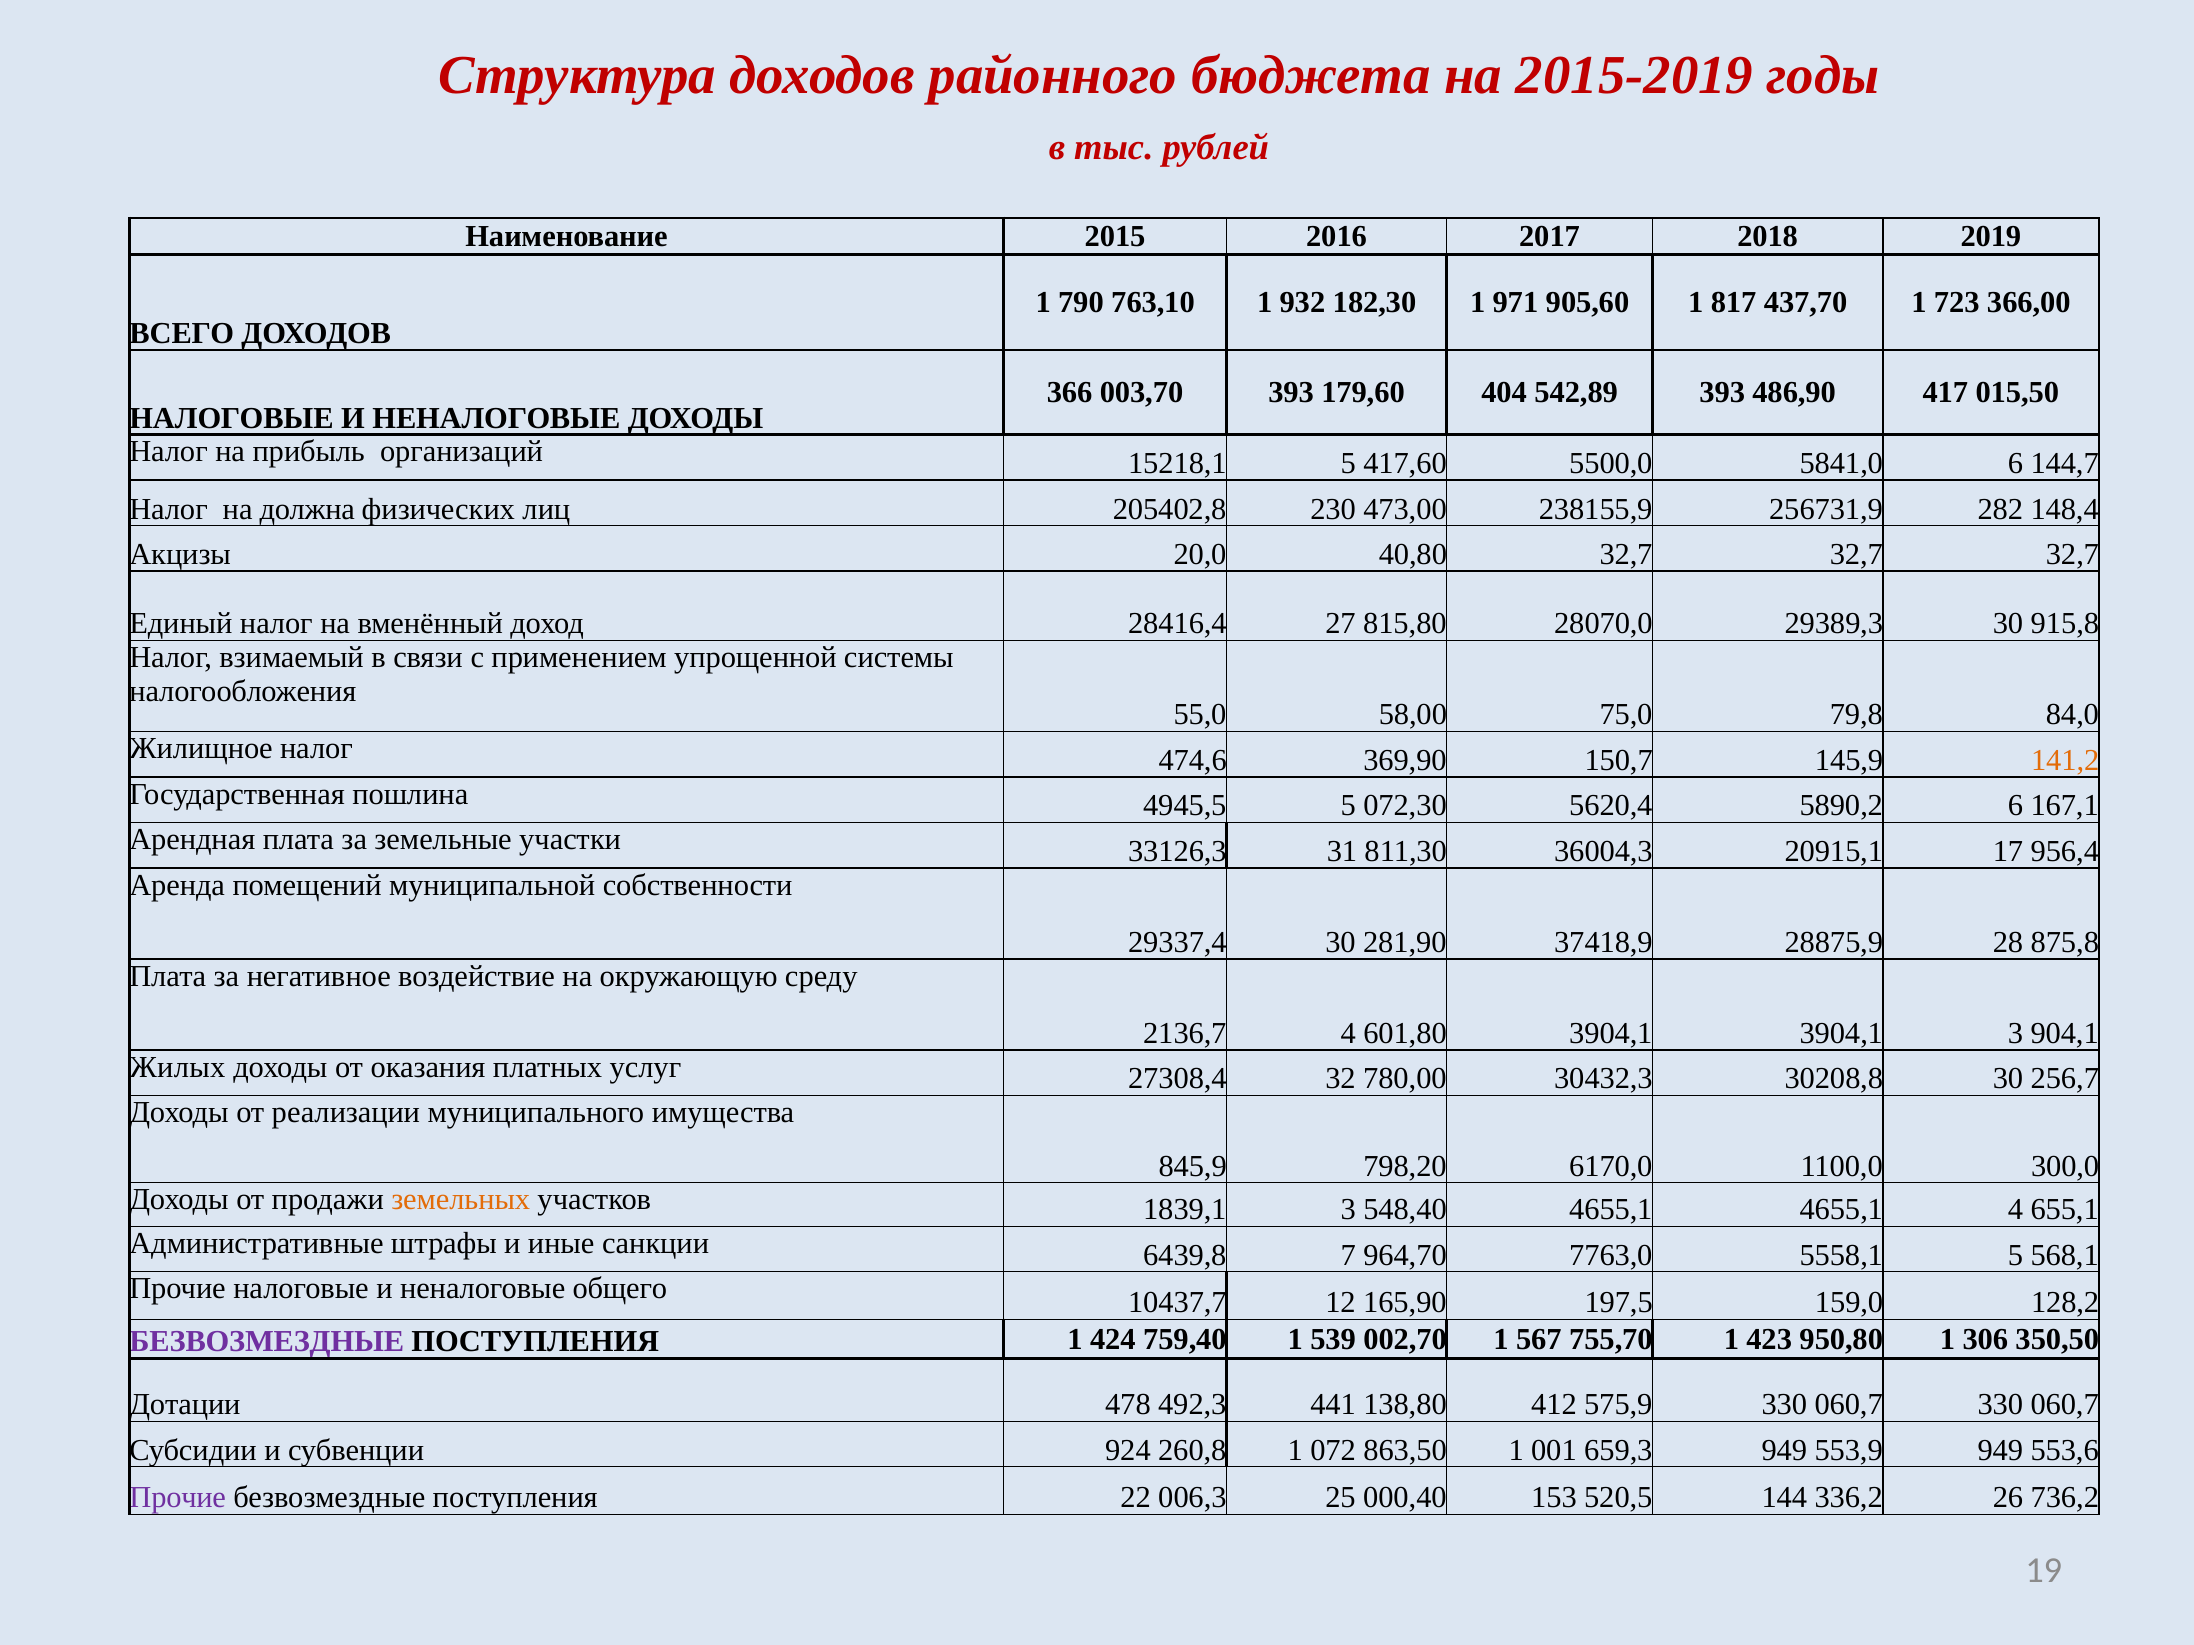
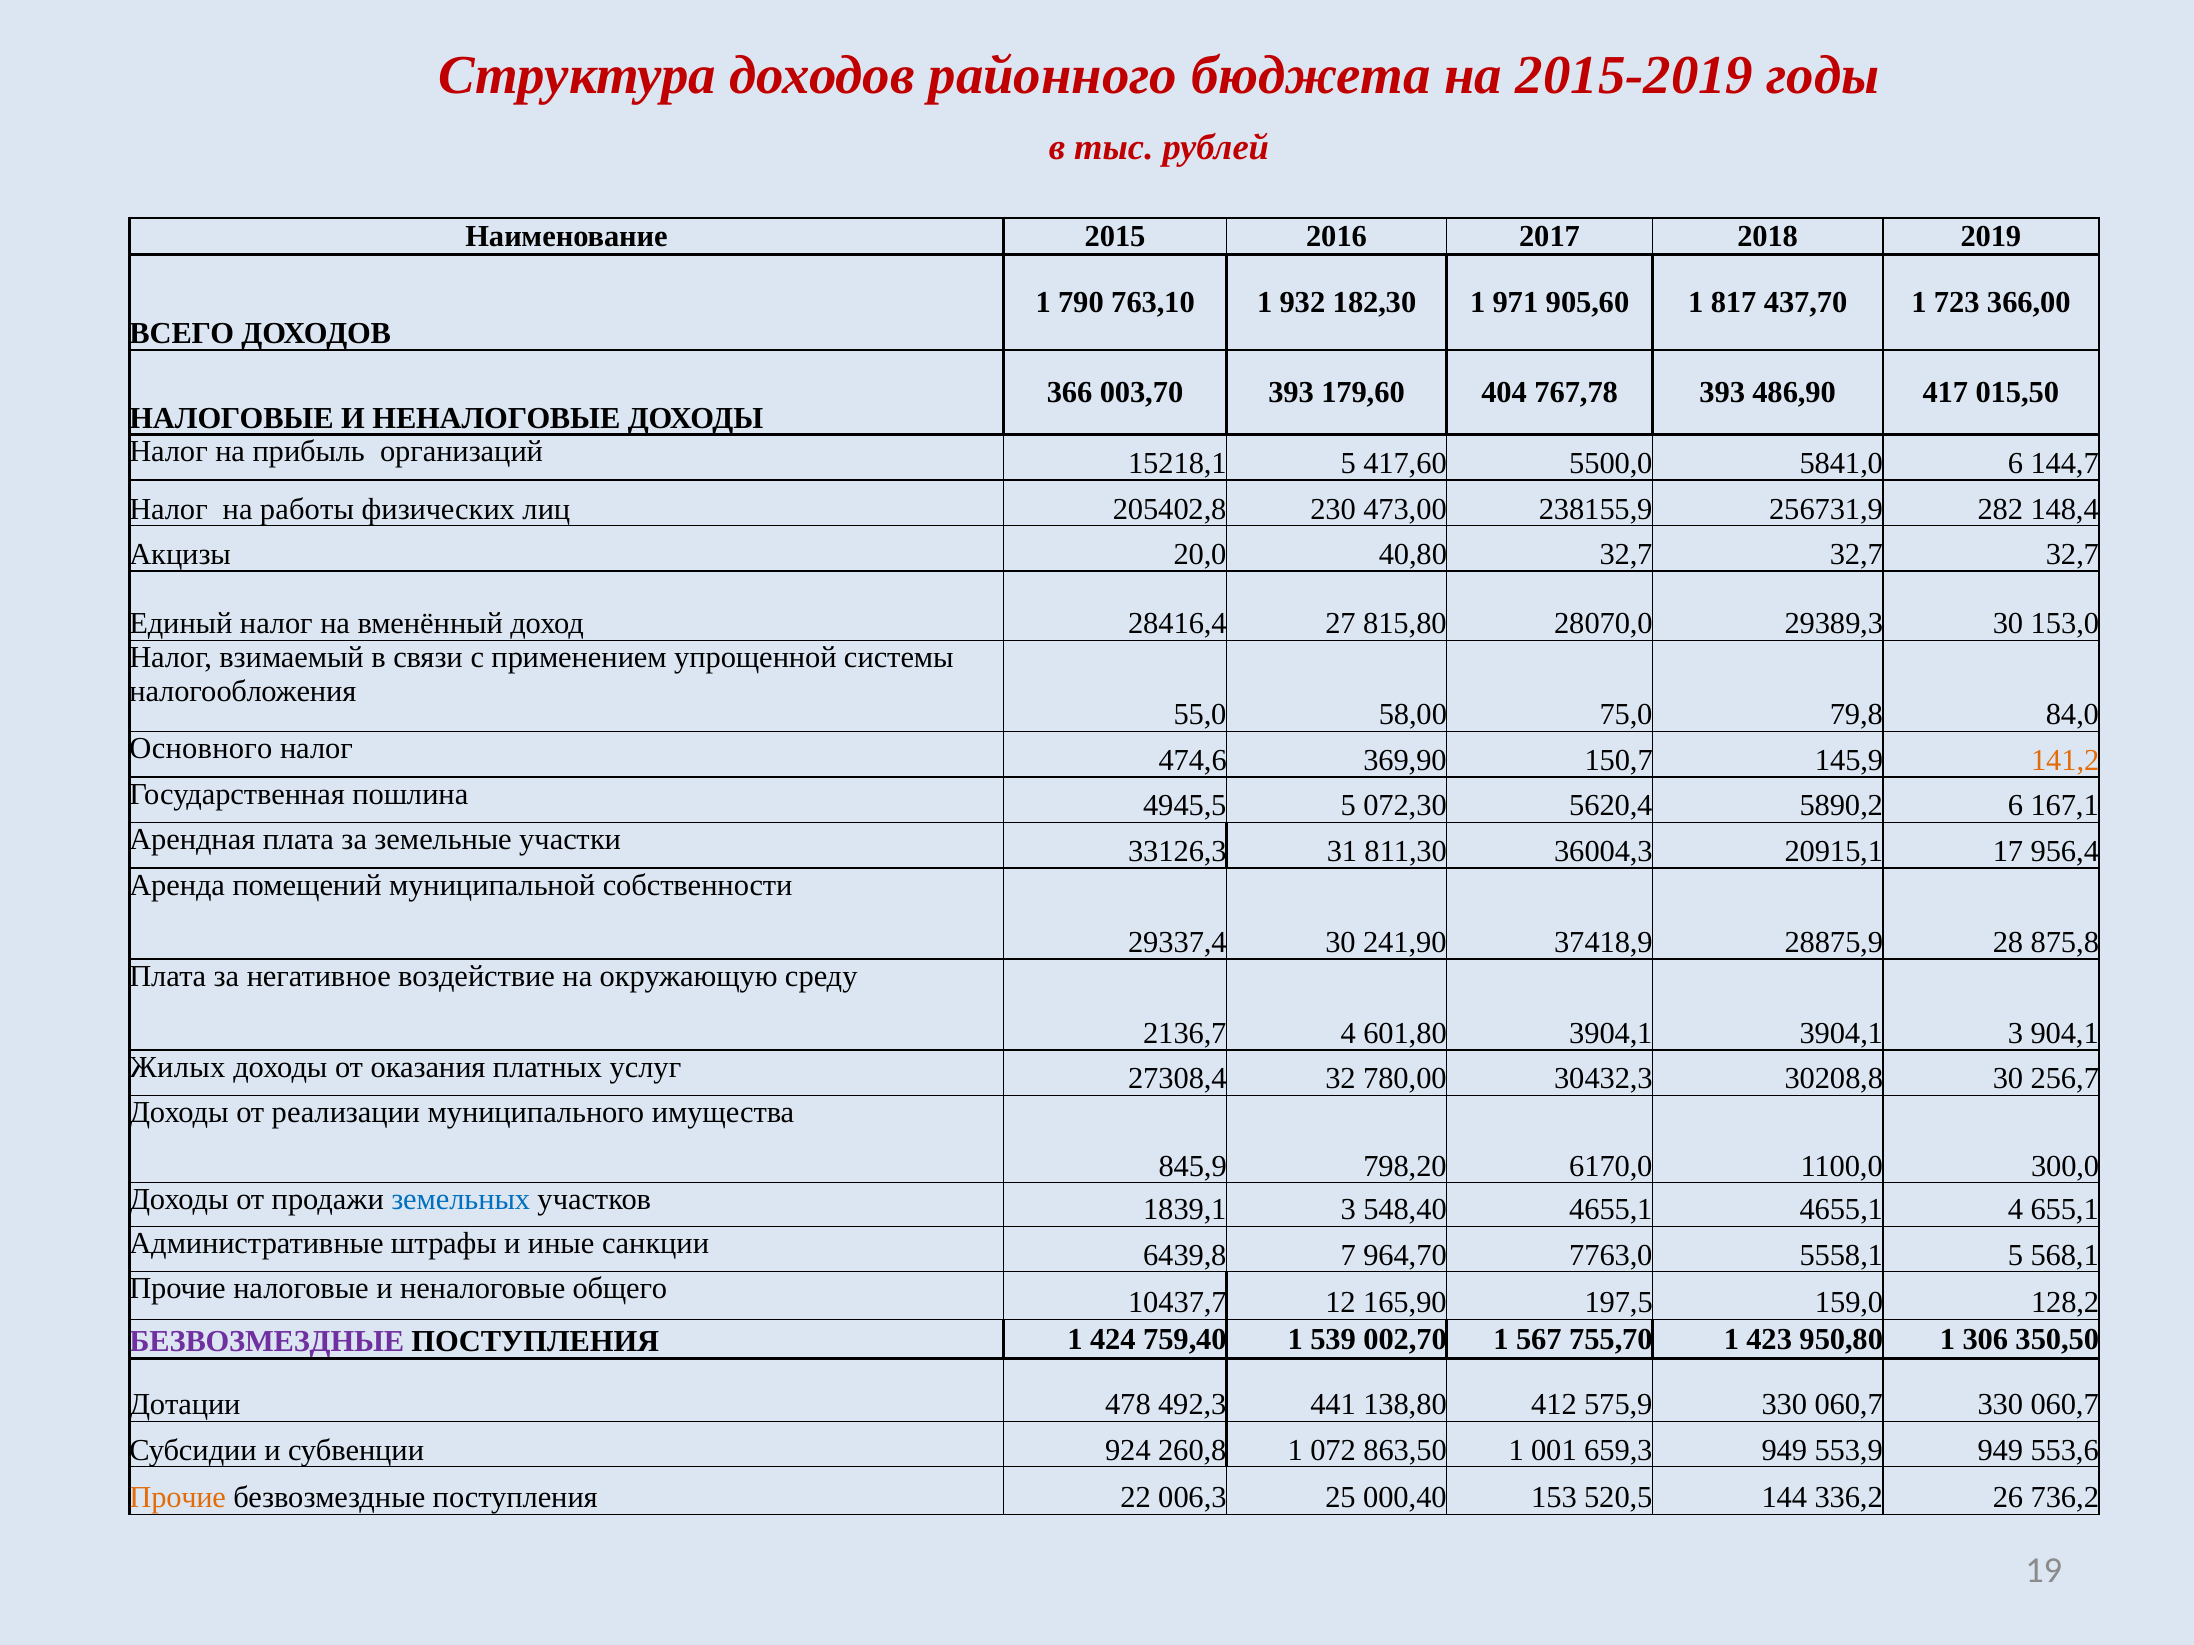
542,89: 542,89 -> 767,78 (1576, 393)
должна: должна -> работы (307, 509)
915,8: 915,8 -> 153,0 (2065, 624)
Жилищное: Жилищное -> Основного (201, 749)
281,90: 281,90 -> 241,90 (1405, 943)
земельных colour: orange -> blue (461, 1200)
Прочие colour: purple -> orange (178, 1498)
